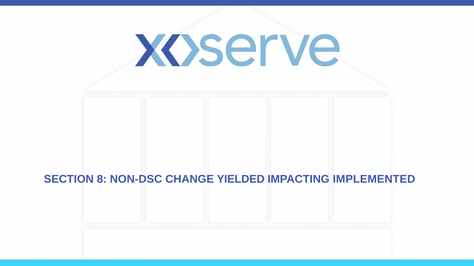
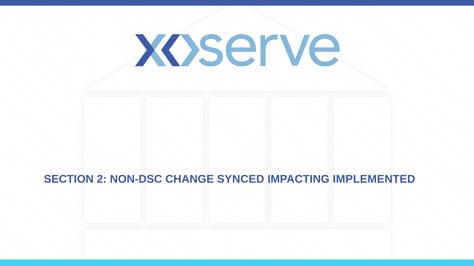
8: 8 -> 2 (102, 180)
YIELDED: YIELDED -> SYNCED (241, 180)
